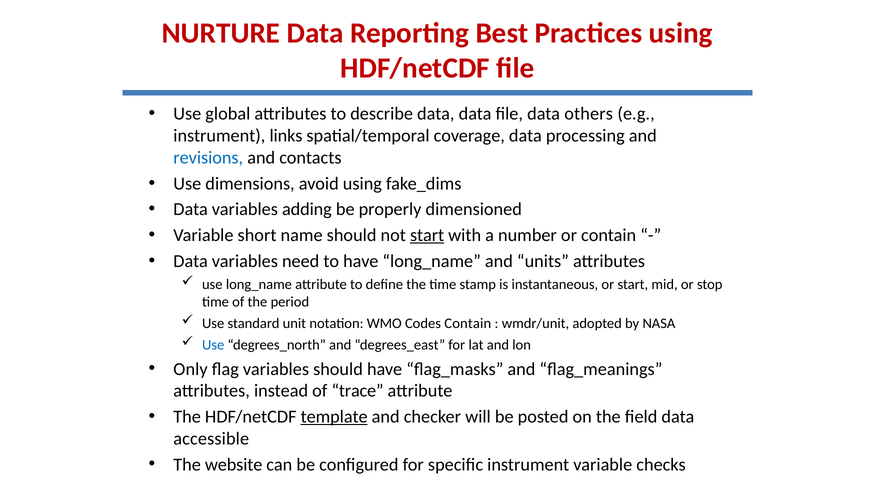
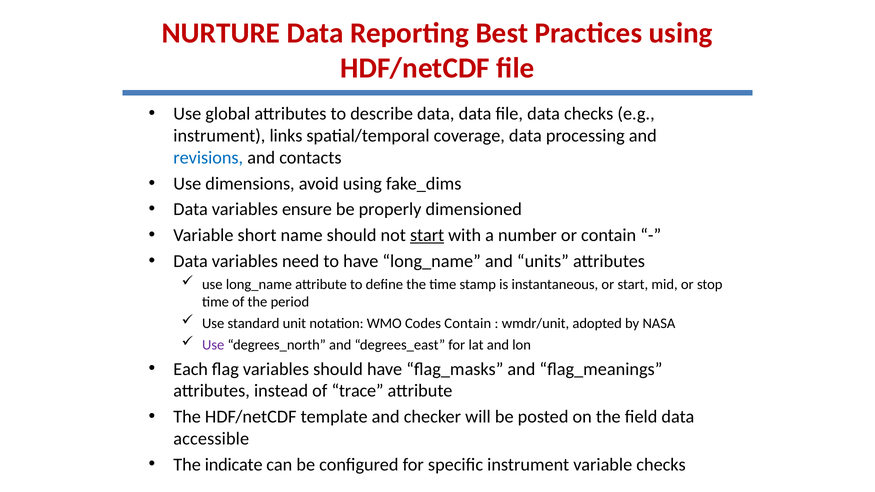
data others: others -> checks (589, 114)
adding: adding -> ensure (307, 209)
Use colour: blue -> purple (213, 345)
Only: Only -> Each (191, 369)
template underline: present -> none (334, 417)
website: website -> indicate (234, 465)
